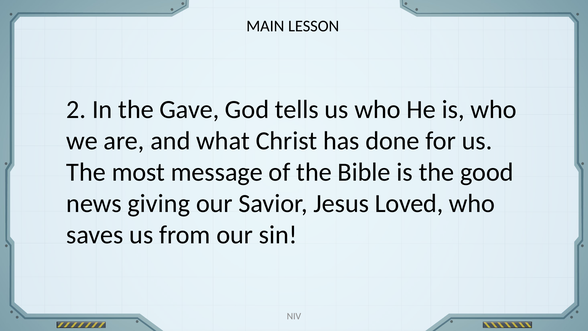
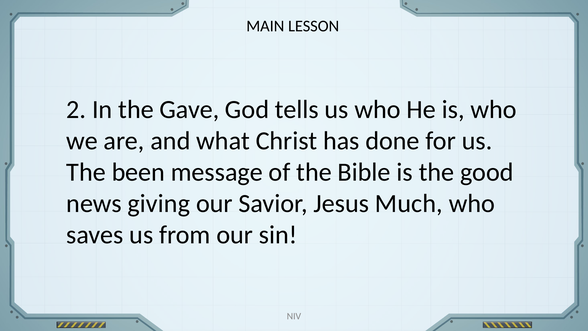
most: most -> been (138, 172)
Loved: Loved -> Much (409, 203)
